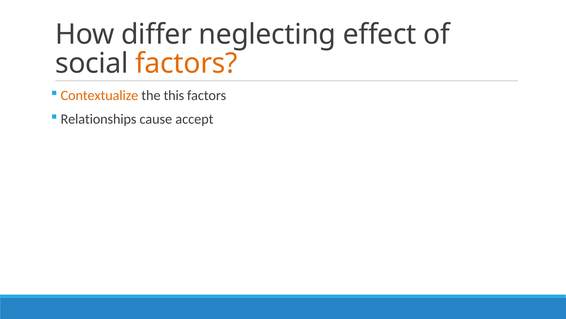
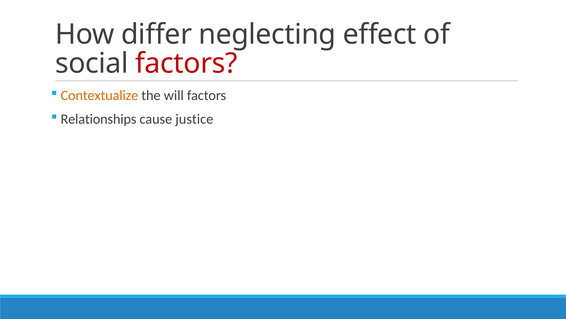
factors colour: orange -> red (186, 63)
this: this -> will (174, 95)
accept: accept -> justice (194, 119)
